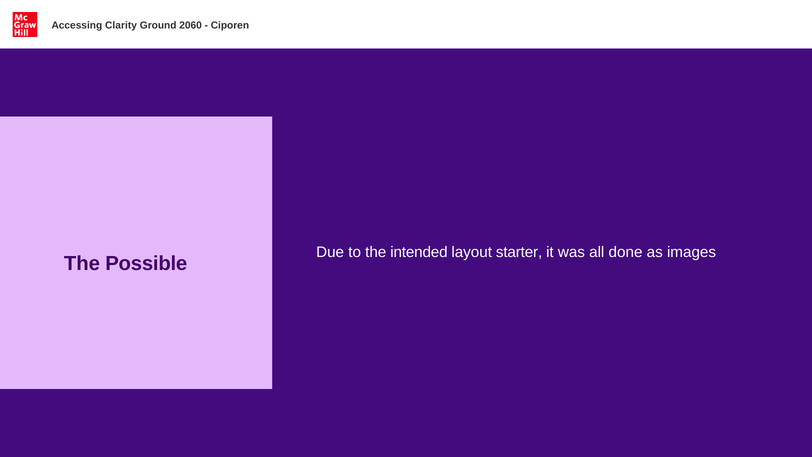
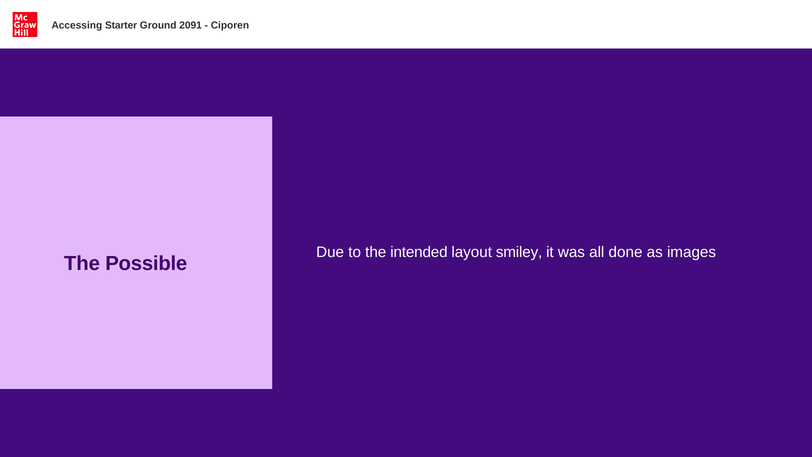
Clarity: Clarity -> Starter (121, 25)
2060: 2060 -> 2091 (191, 25)
starter: starter -> smiley (519, 252)
